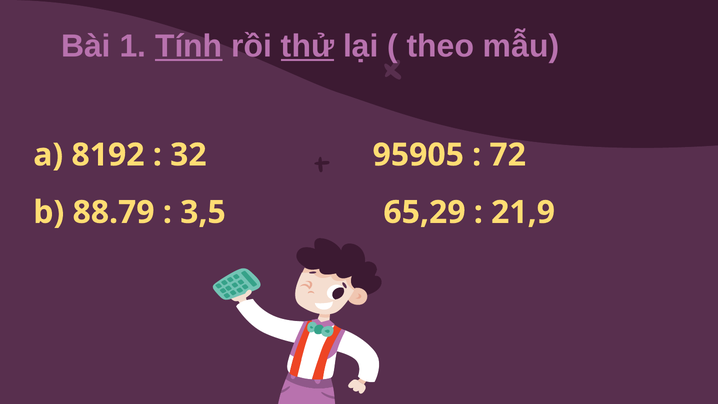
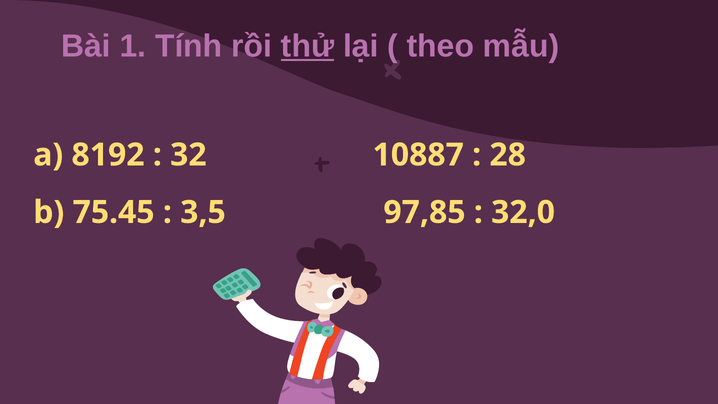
Tính underline: present -> none (189, 46)
95905: 95905 -> 10887 (418, 155)
72: 72 -> 28 (508, 155)
88.79: 88.79 -> 75.45 (114, 212)
65,29: 65,29 -> 97,85 (424, 212)
21,9: 21,9 -> 32,0 (523, 212)
